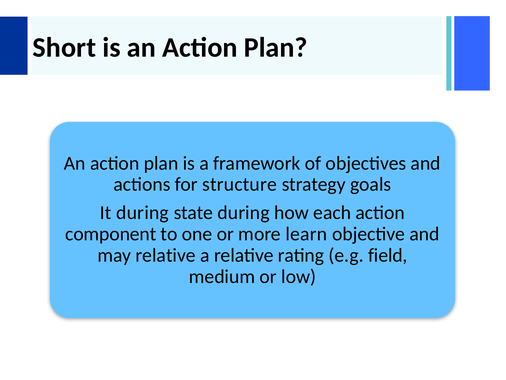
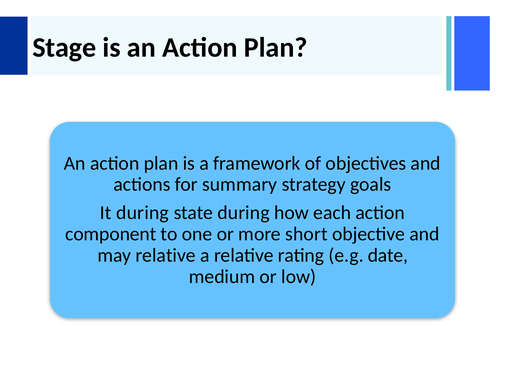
Short: Short -> Stage (64, 48)
structure: structure -> summary (240, 184)
learn: learn -> short (306, 234)
field: field -> date (388, 255)
